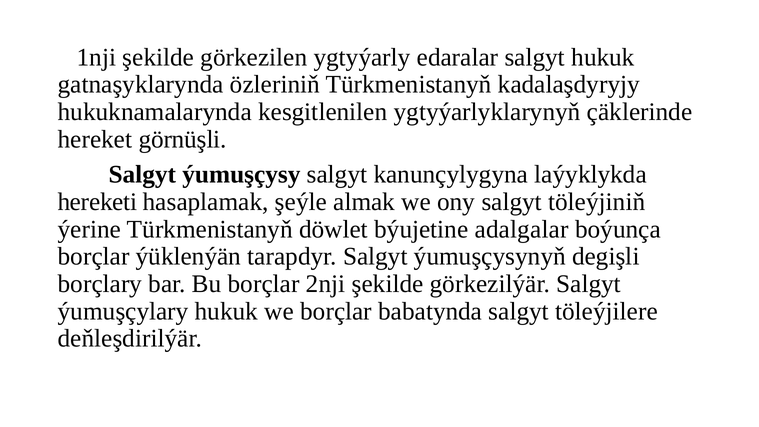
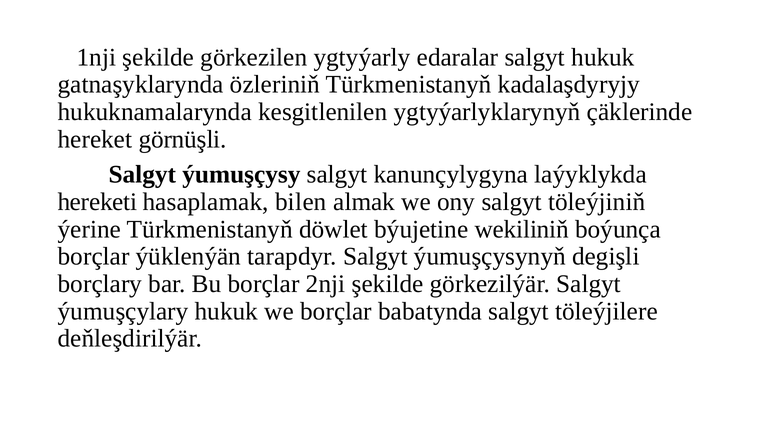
şeýle: şeýle -> bilen (301, 202)
adalgalar: adalgalar -> wekiliniň (522, 229)
